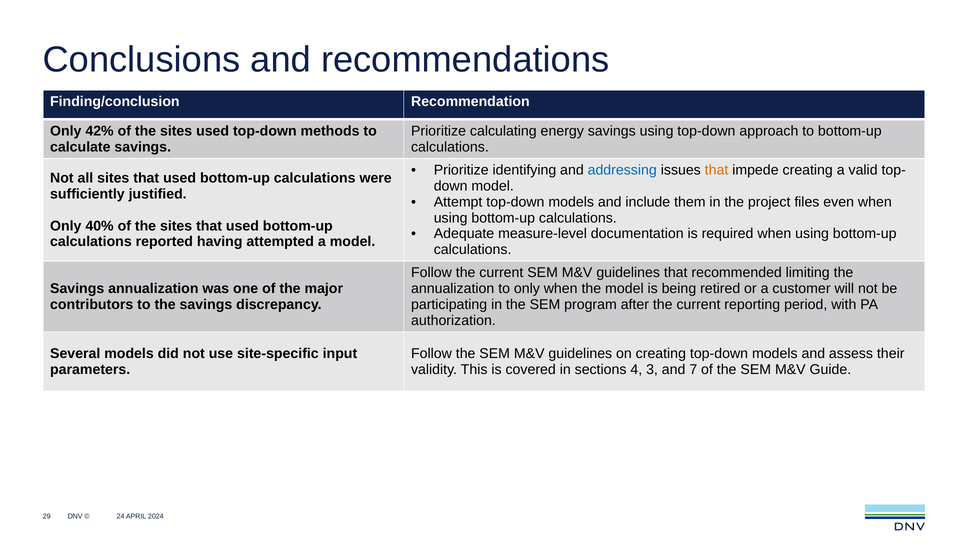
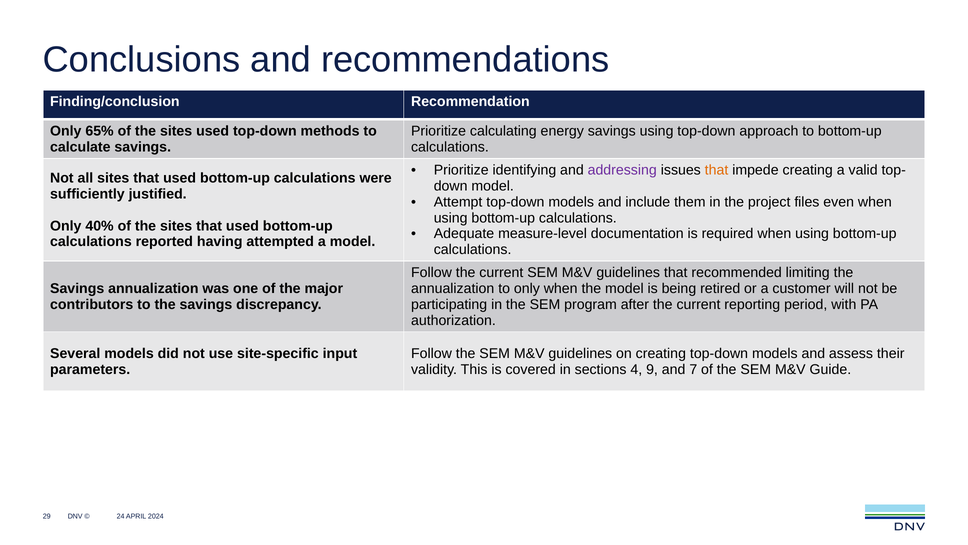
42%: 42% -> 65% (100, 131)
addressing colour: blue -> purple (622, 170)
3: 3 -> 9 (652, 369)
